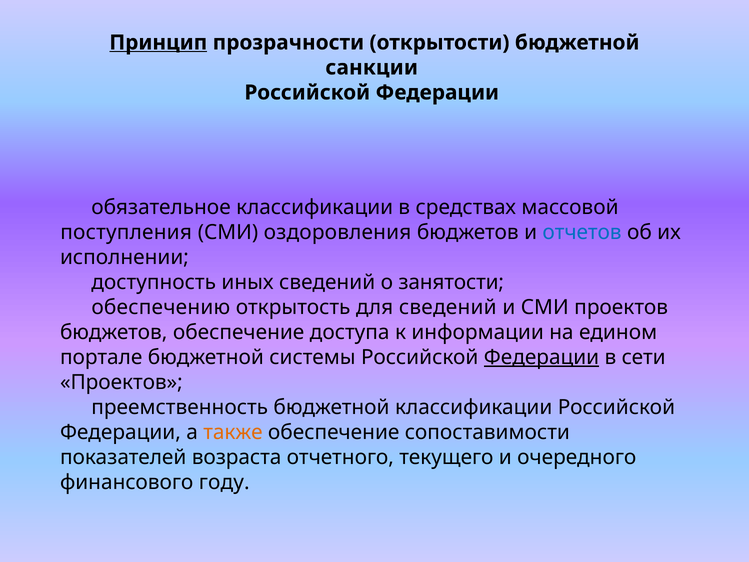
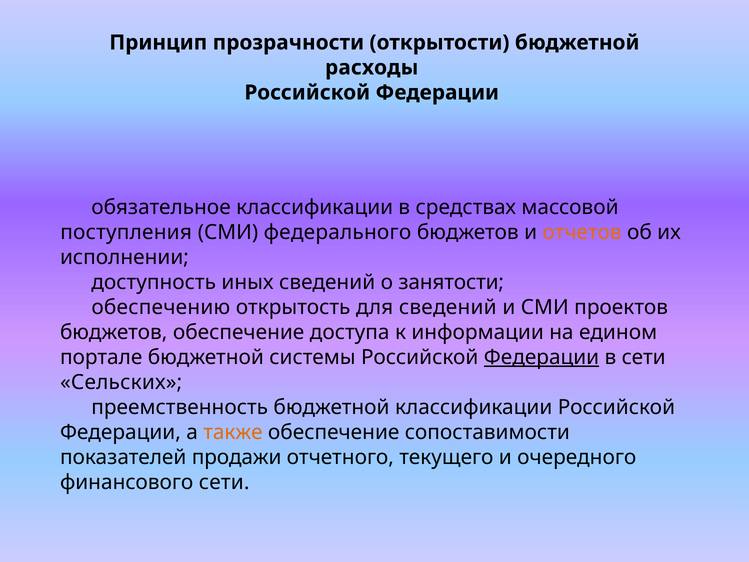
Принцип underline: present -> none (158, 43)
санкции: санкции -> расходы (372, 68)
оздоровления: оздоровления -> федерального (337, 232)
отчетов colour: blue -> orange (582, 232)
Проектов: Проектов -> Сельских (121, 382)
возраста: возраста -> продажи (237, 457)
финансового году: году -> сети (224, 482)
